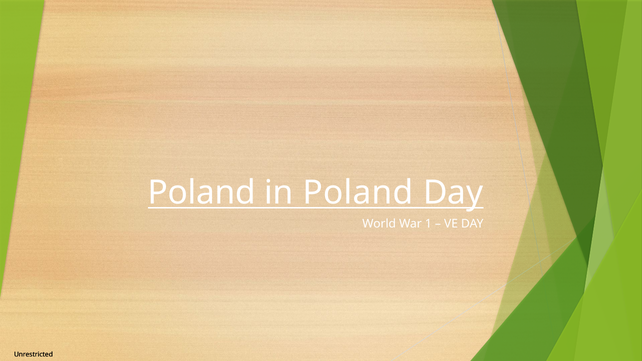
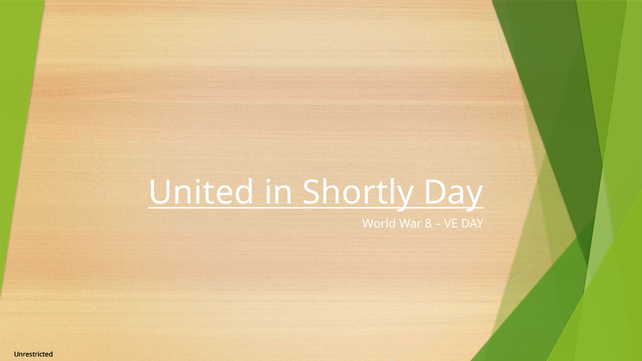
Poland: Poland -> United (202, 193)
in Poland: Poland -> Shortly (358, 193)
1: 1 -> 8 (428, 224)
